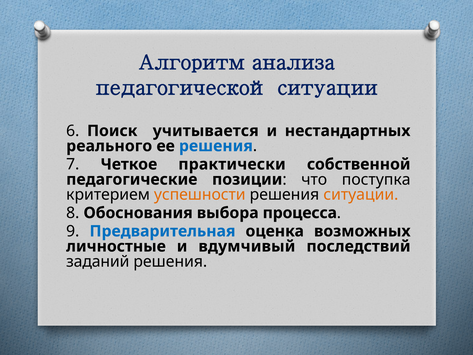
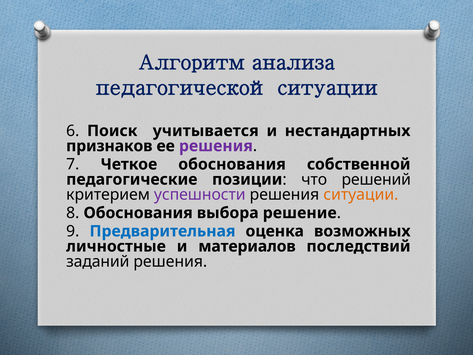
реального: реального -> признаков (109, 146)
решения colour: blue -> purple (216, 146)
Четкое практически: практически -> обоснования (232, 164)
поступка: поступка -> решений (376, 179)
успешности colour: orange -> purple (200, 194)
процесса: процесса -> решение (300, 213)
вдумчивый: вдумчивый -> материалов (247, 246)
